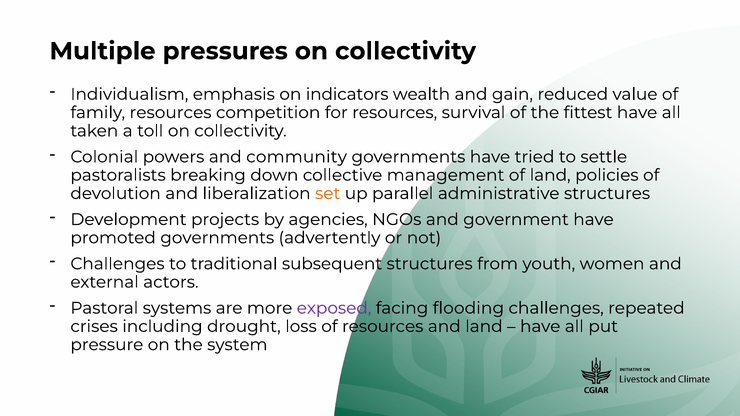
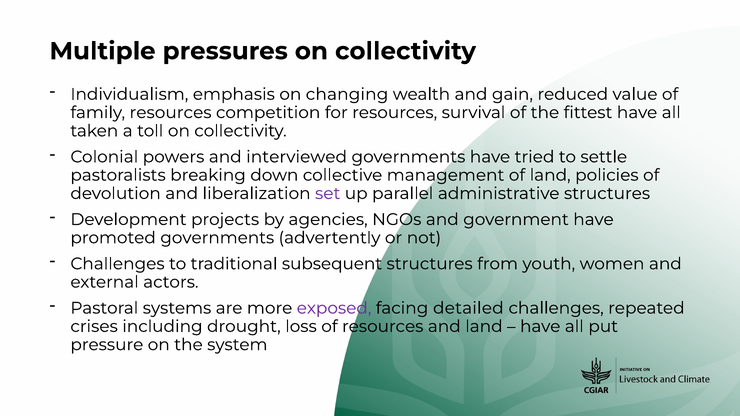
indicators: indicators -> changing (347, 94)
community: community -> interviewed (297, 157)
set colour: orange -> purple (328, 194)
flooding: flooding -> detailed (468, 308)
